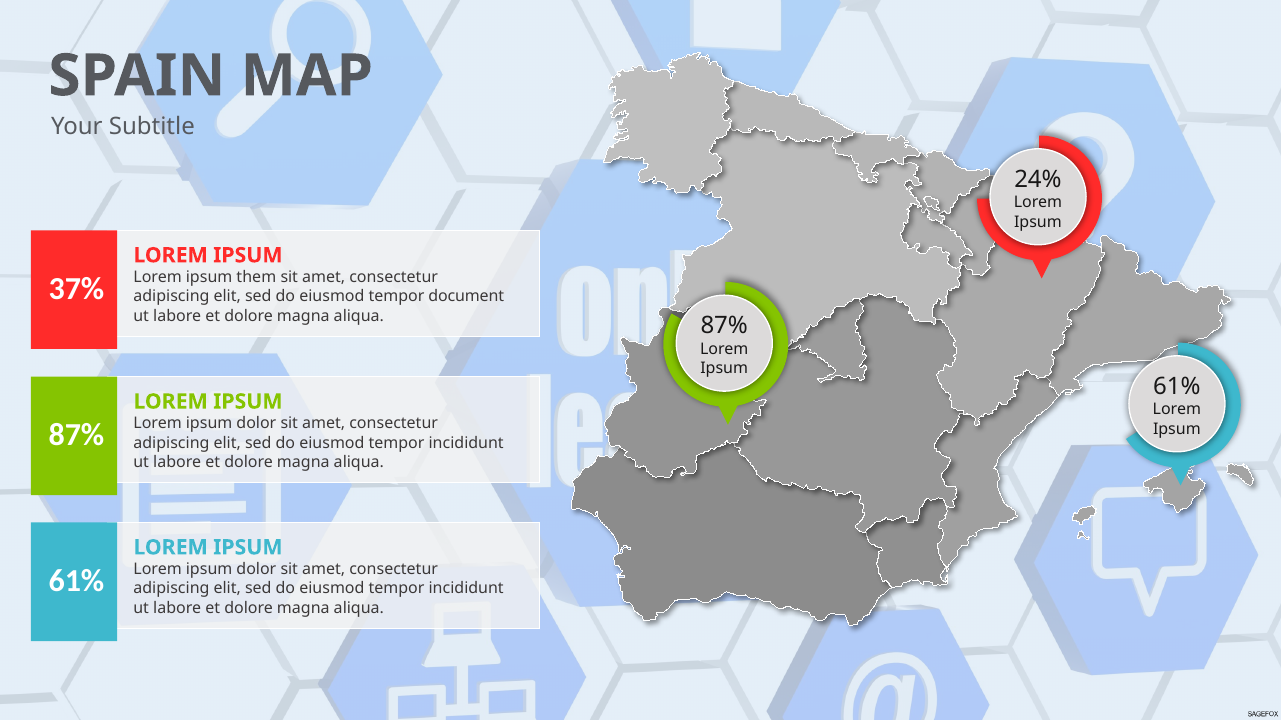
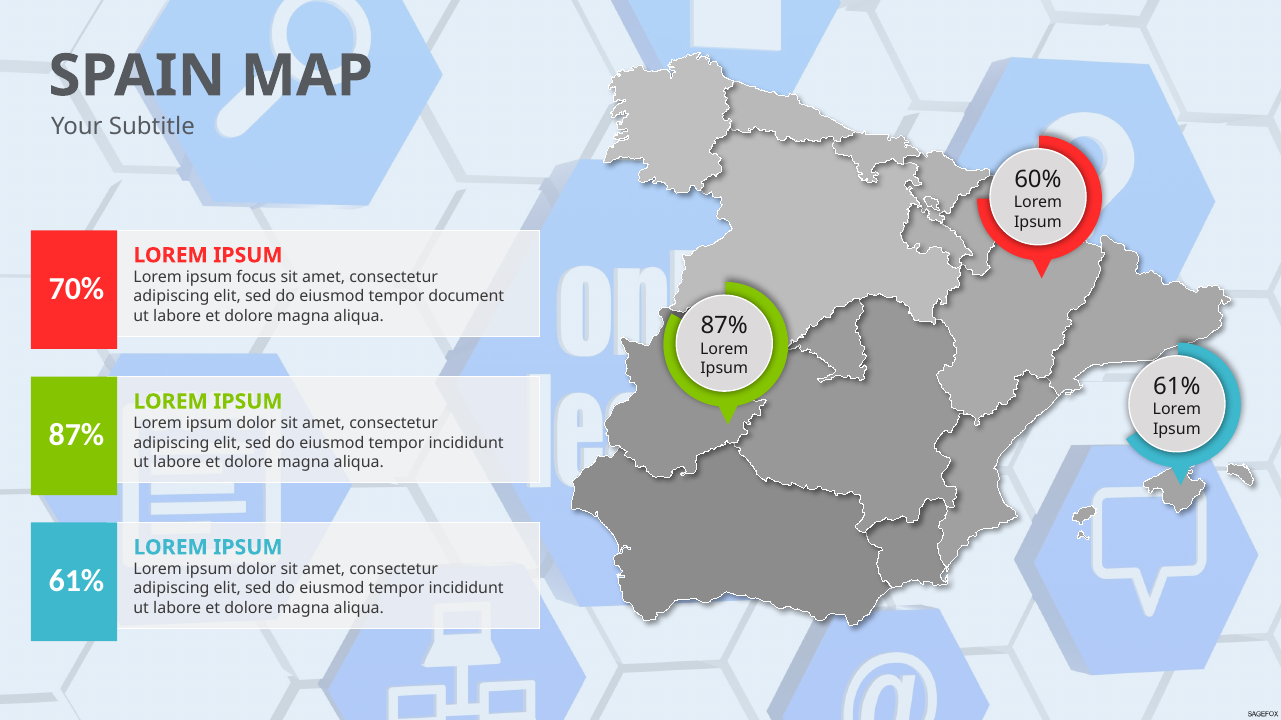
24%: 24% -> 60% (1038, 179)
them: them -> focus (256, 278)
37%: 37% -> 70% (76, 289)
